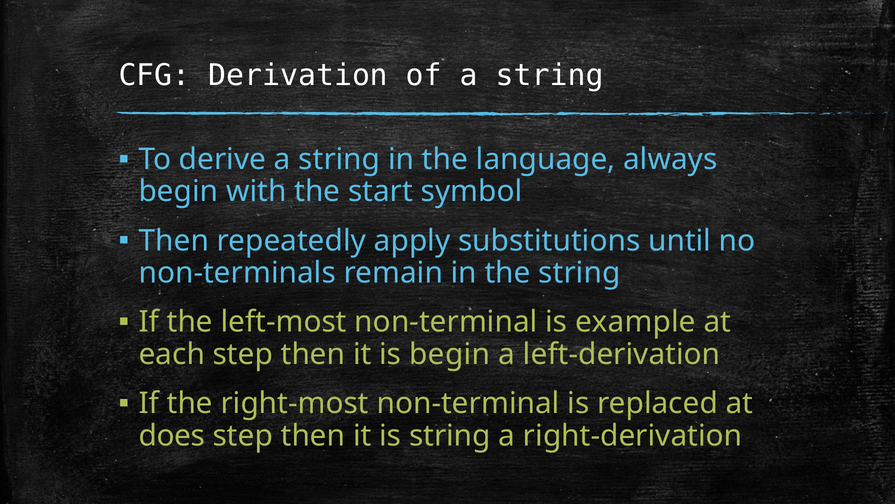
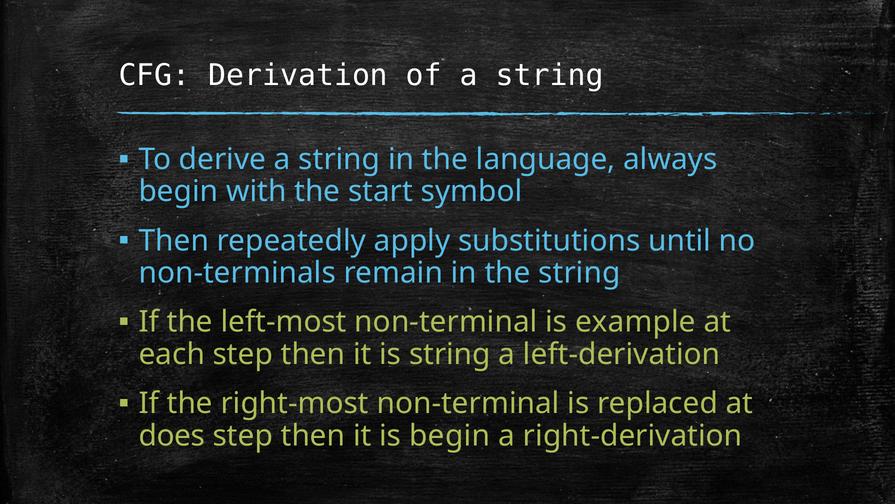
is begin: begin -> string (450, 354)
is string: string -> begin (450, 435)
